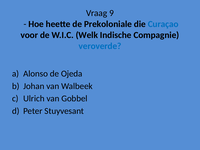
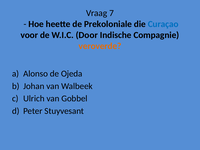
9: 9 -> 7 (112, 13)
Welk: Welk -> Door (87, 35)
veroverde colour: blue -> orange (100, 46)
